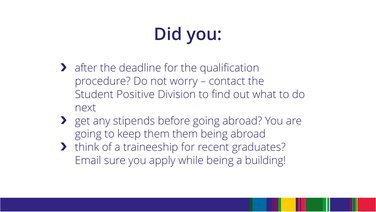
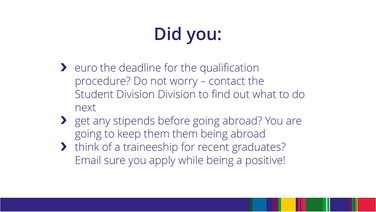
after: after -> euro (86, 68)
Student Positive: Positive -> Division (136, 94)
building: building -> positive (265, 160)
